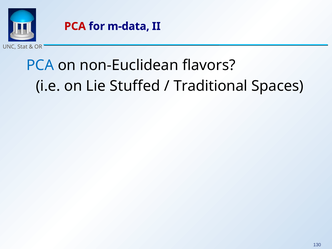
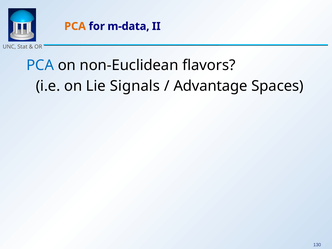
PCA colour: red -> orange (75, 26)
Stuffed: Stuffed -> Signals (135, 86)
Traditional: Traditional -> Advantage (211, 86)
